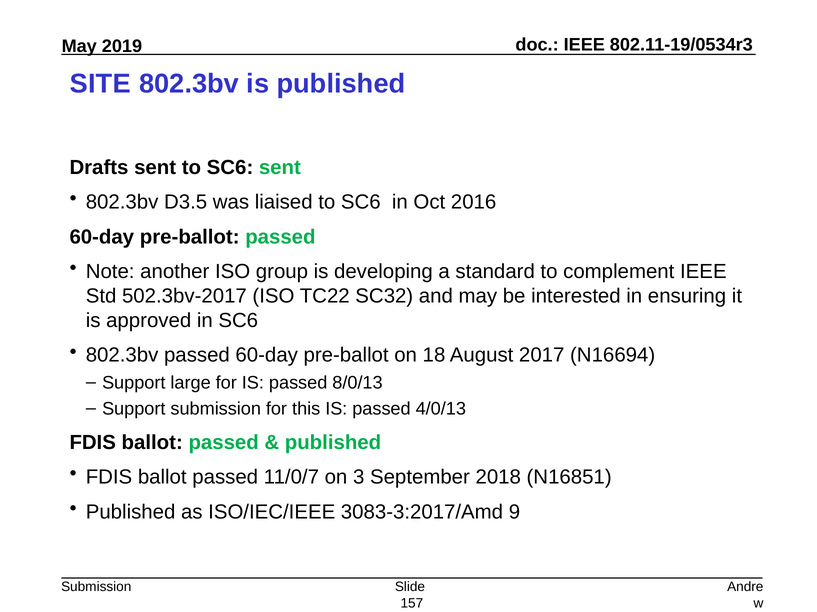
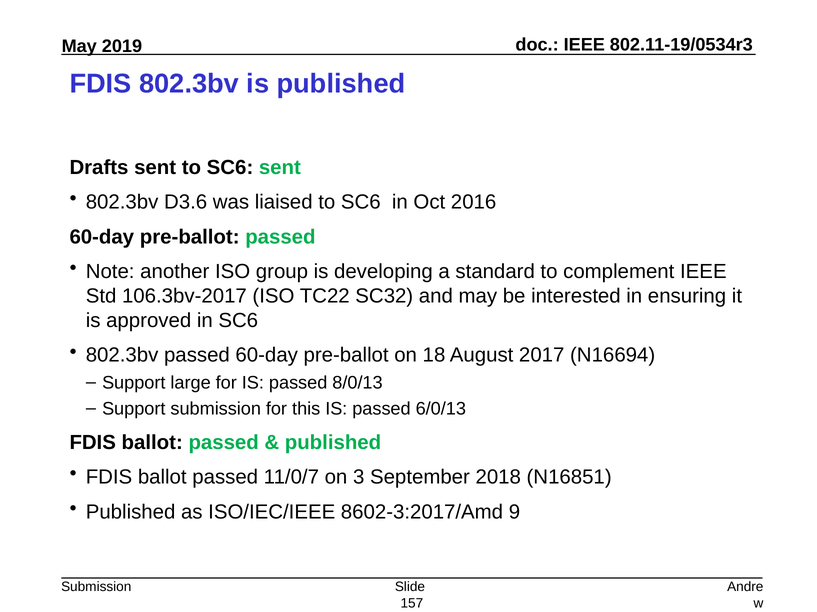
SITE: SITE -> FDIS (100, 84)
D3.5: D3.5 -> D3.6 (186, 202)
502.3bv-2017: 502.3bv-2017 -> 106.3bv-2017 (184, 296)
4/0/13: 4/0/13 -> 6/0/13 (441, 409)
3083-3:2017/Amd: 3083-3:2017/Amd -> 8602-3:2017/Amd (422, 512)
